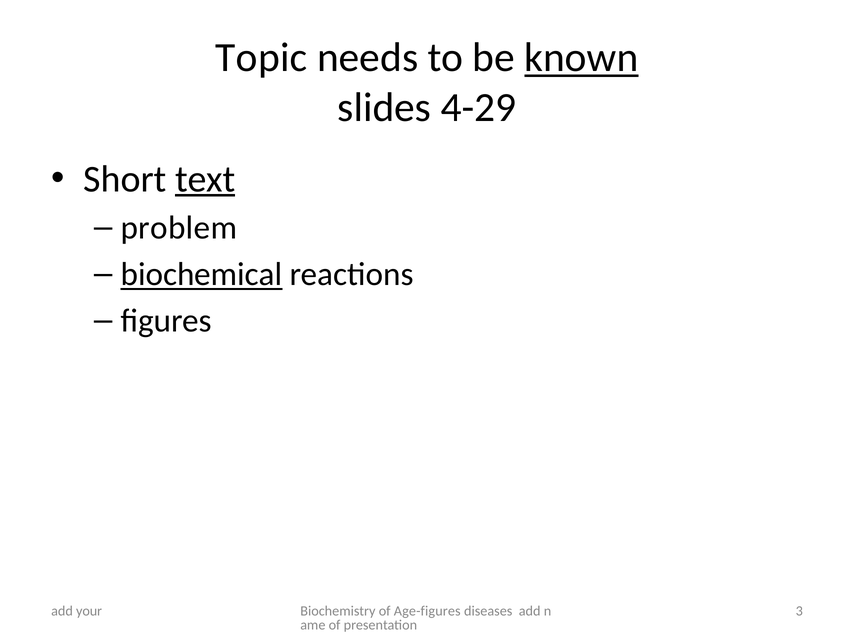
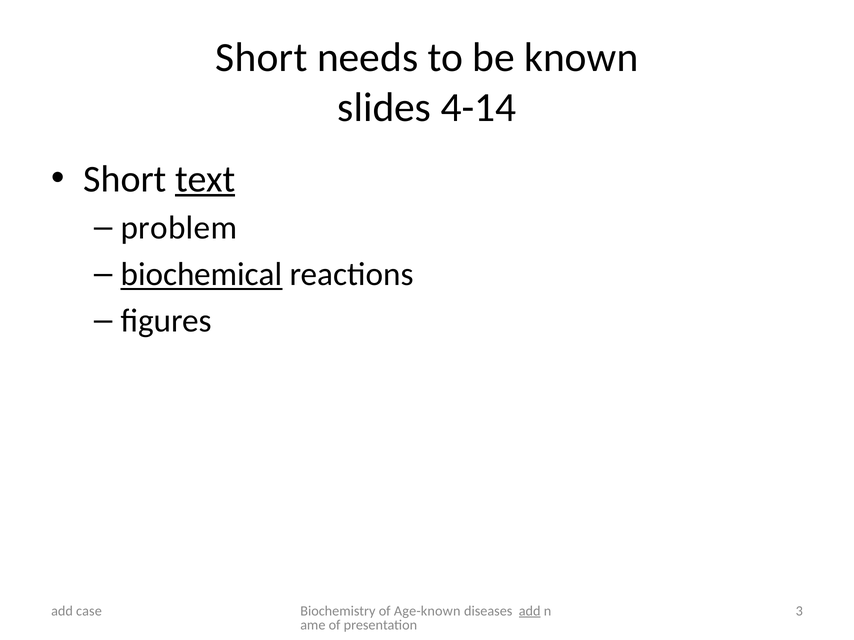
Topic: Topic -> Short (261, 58)
known underline: present -> none (581, 58)
4-29: 4-29 -> 4-14 (479, 108)
Age-figures: Age-figures -> Age-known (427, 612)
add underline: none -> present (530, 612)
your: your -> case (89, 612)
